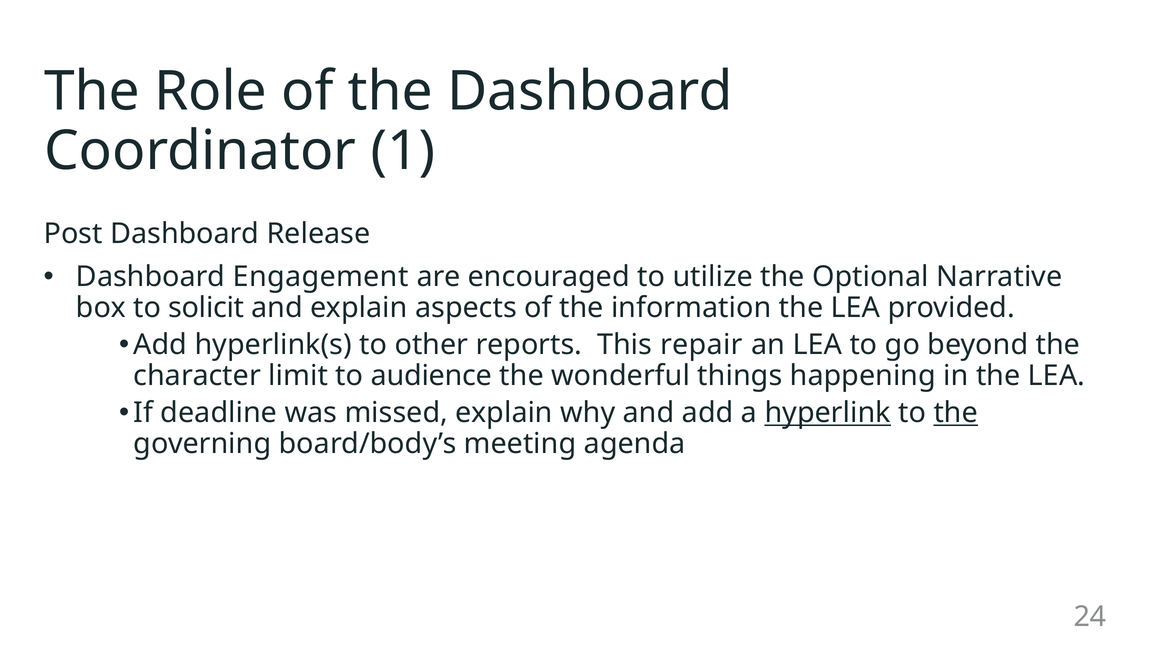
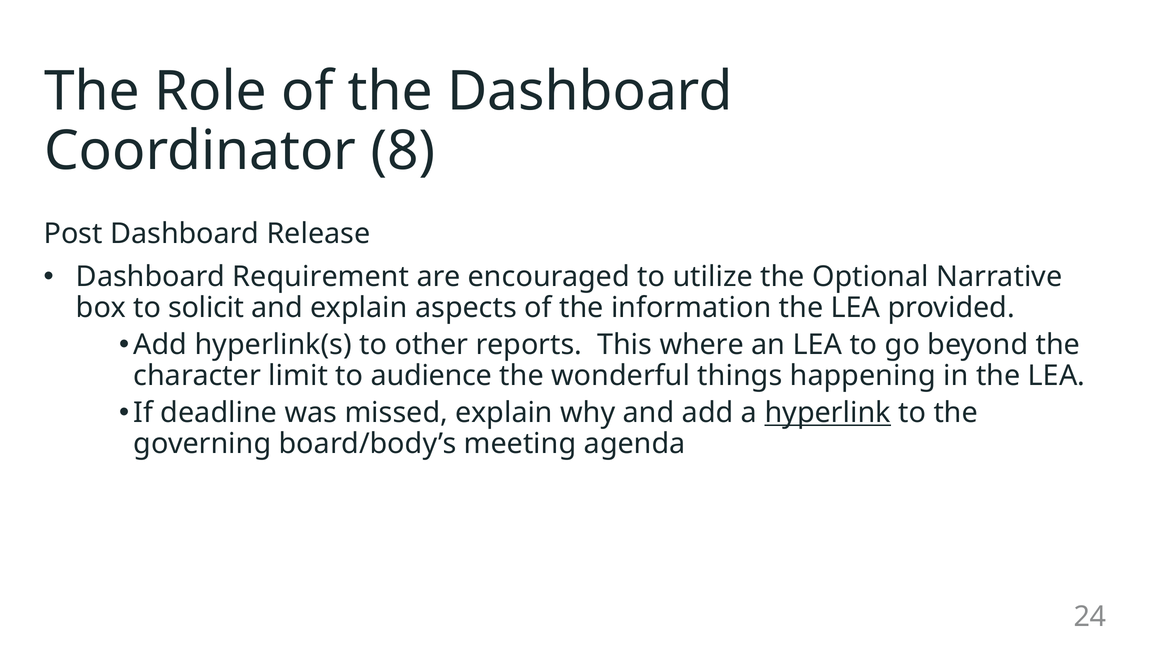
1: 1 -> 8 (403, 151)
Engagement: Engagement -> Requirement (321, 277)
repair: repair -> where (702, 345)
the underline: present -> none (956, 413)
